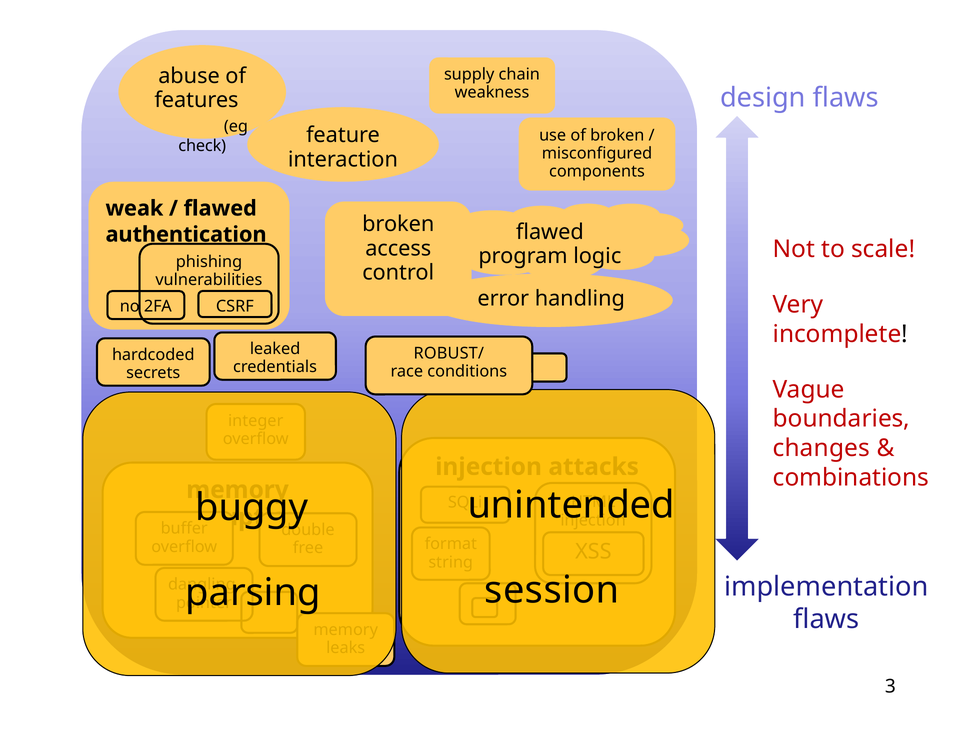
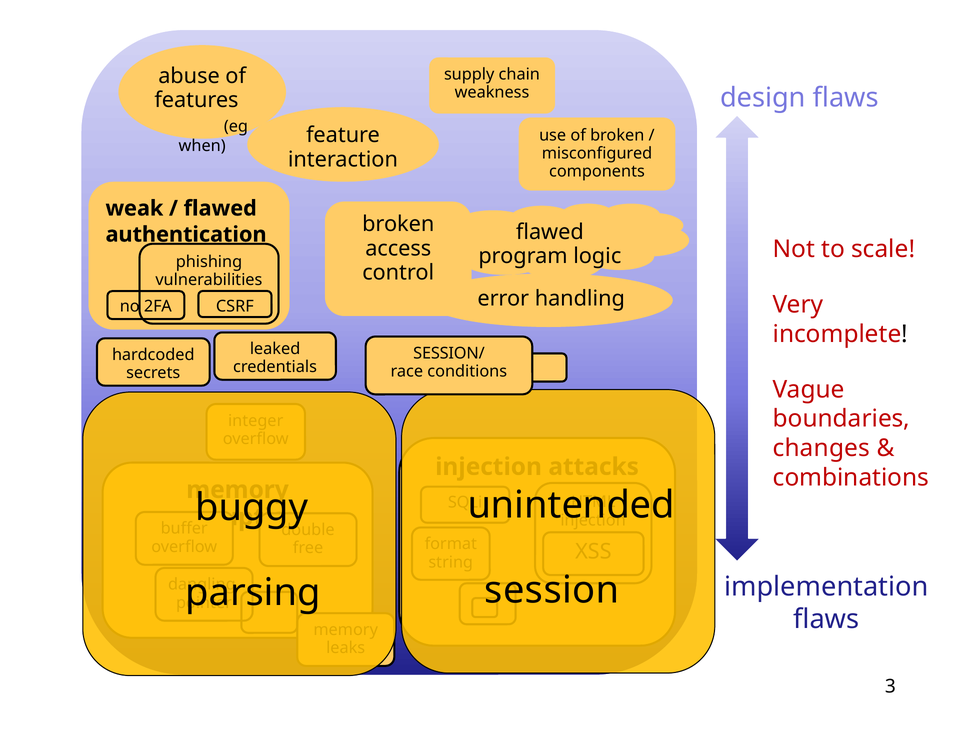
check: check -> when (202, 146)
ROBUST/: ROBUST/ -> SESSION/ (449, 354)
